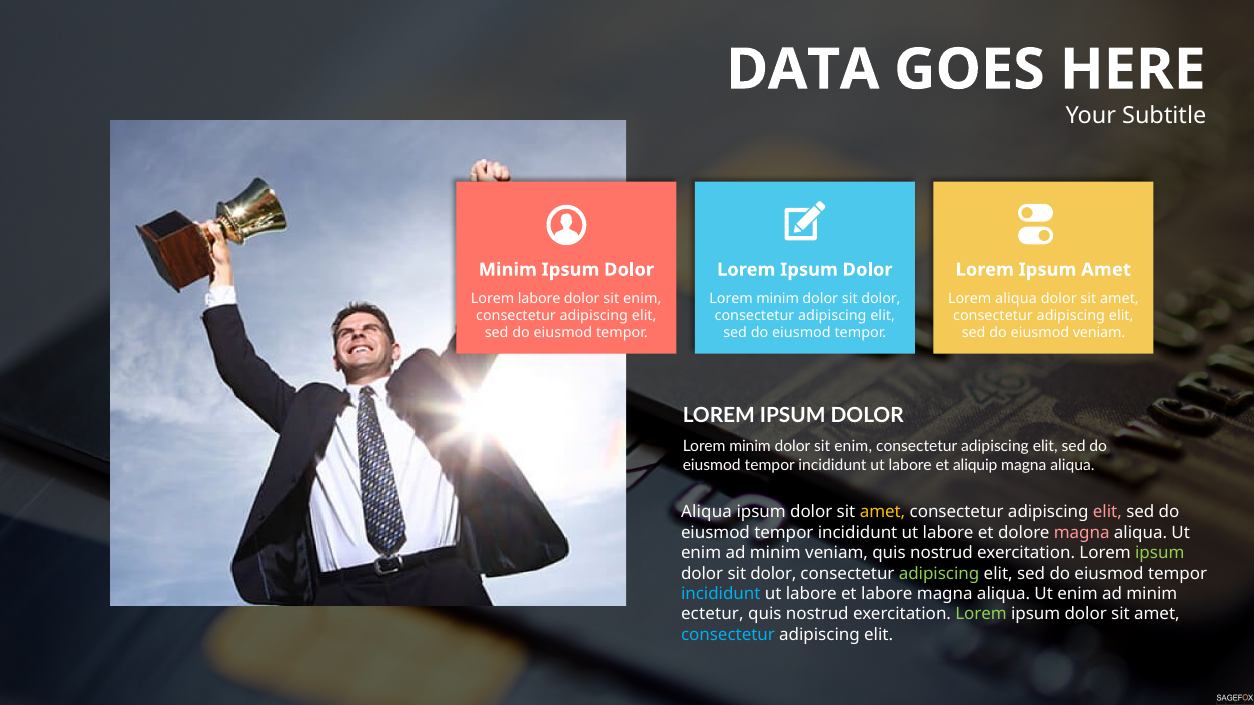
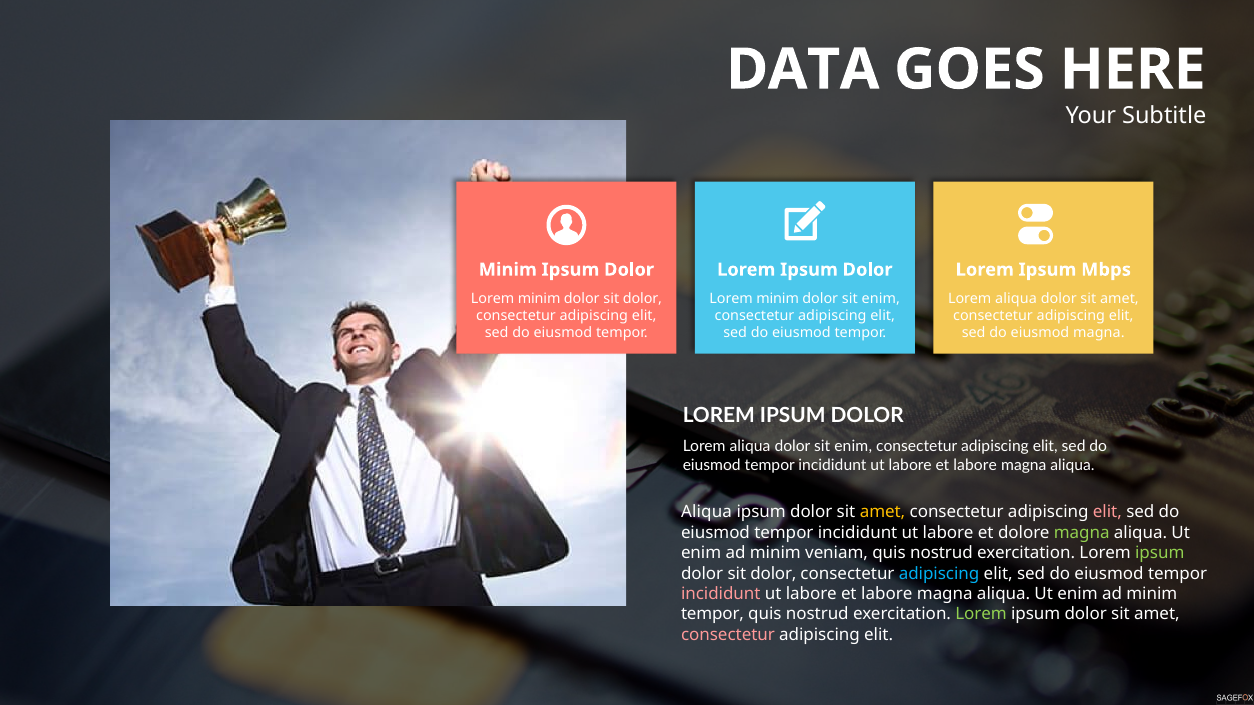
Ipsum Amet: Amet -> Mbps (1106, 270)
labore: labore -> minim (539, 299)
enim: enim -> dolor (642, 299)
dolor: dolor -> enim (881, 299)
eiusmod veniam: veniam -> magna (1099, 333)
minim: minim -> aliqua (750, 447)
aliquip: aliquip -> labore (975, 466)
magna colour: pink -> light green (1082, 533)
adipiscing colour: light green -> light blue (939, 574)
incididunt colour: light blue -> pink (721, 594)
ectetur: ectetur -> tempor (712, 615)
consectetur colour: light blue -> pink (728, 635)
